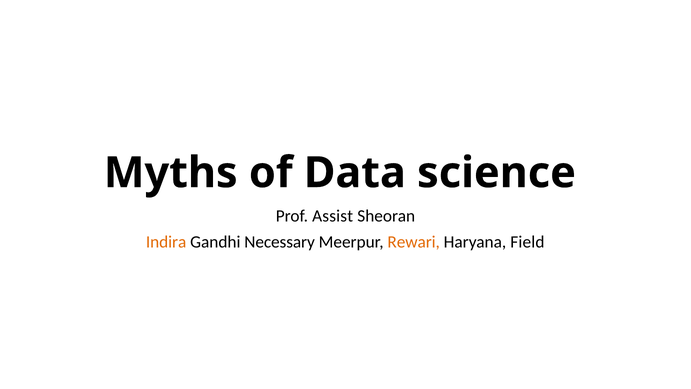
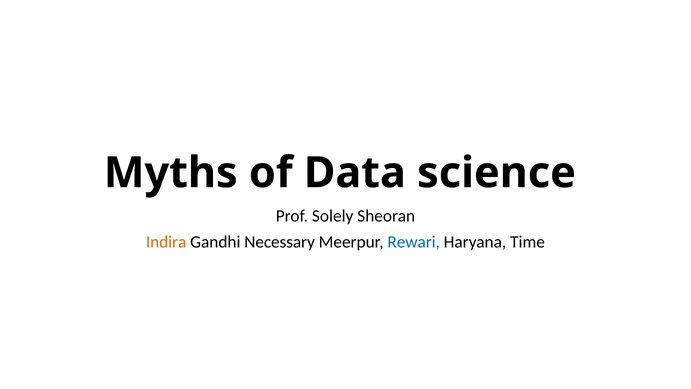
Assist: Assist -> Solely (333, 216)
Rewari colour: orange -> blue (414, 242)
Field: Field -> Time (528, 242)
